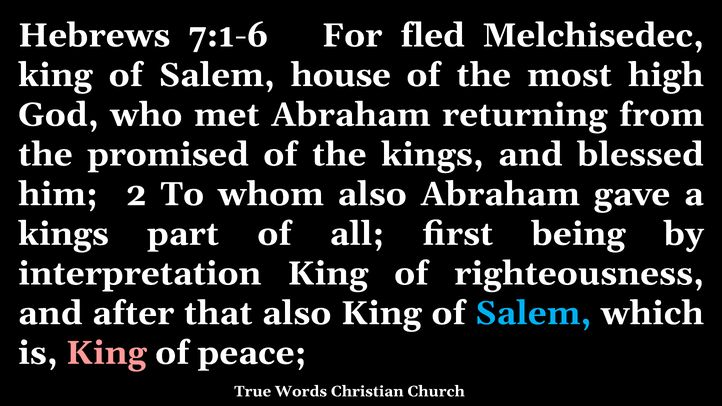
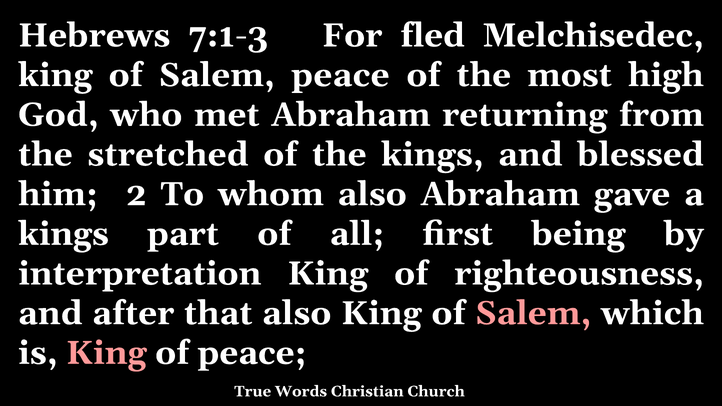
7:1-6: 7:1-6 -> 7:1-3 (228, 35)
Salem house: house -> peace (340, 75)
promised: promised -> stretched (168, 155)
Salem colour: light blue -> pink (533, 313)
